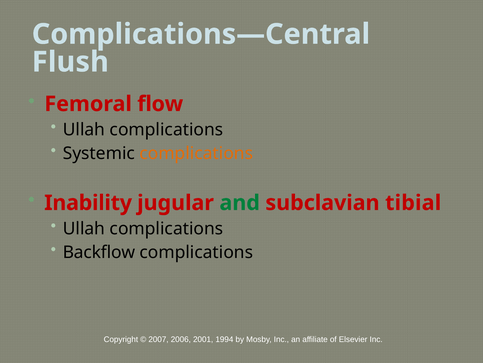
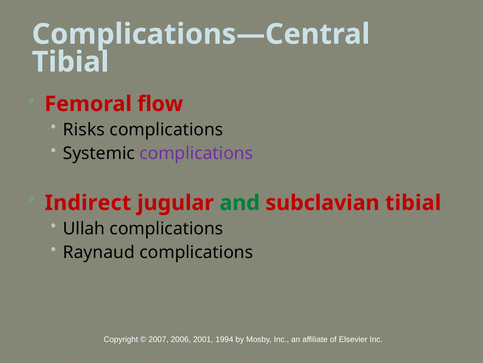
Flush: Flush -> Tibial (70, 62)
Ullah: Ullah -> Risks (84, 130)
complications colour: orange -> purple (196, 153)
Inability: Inability -> Indirect (88, 202)
Backflow: Backflow -> Raynaud (99, 252)
